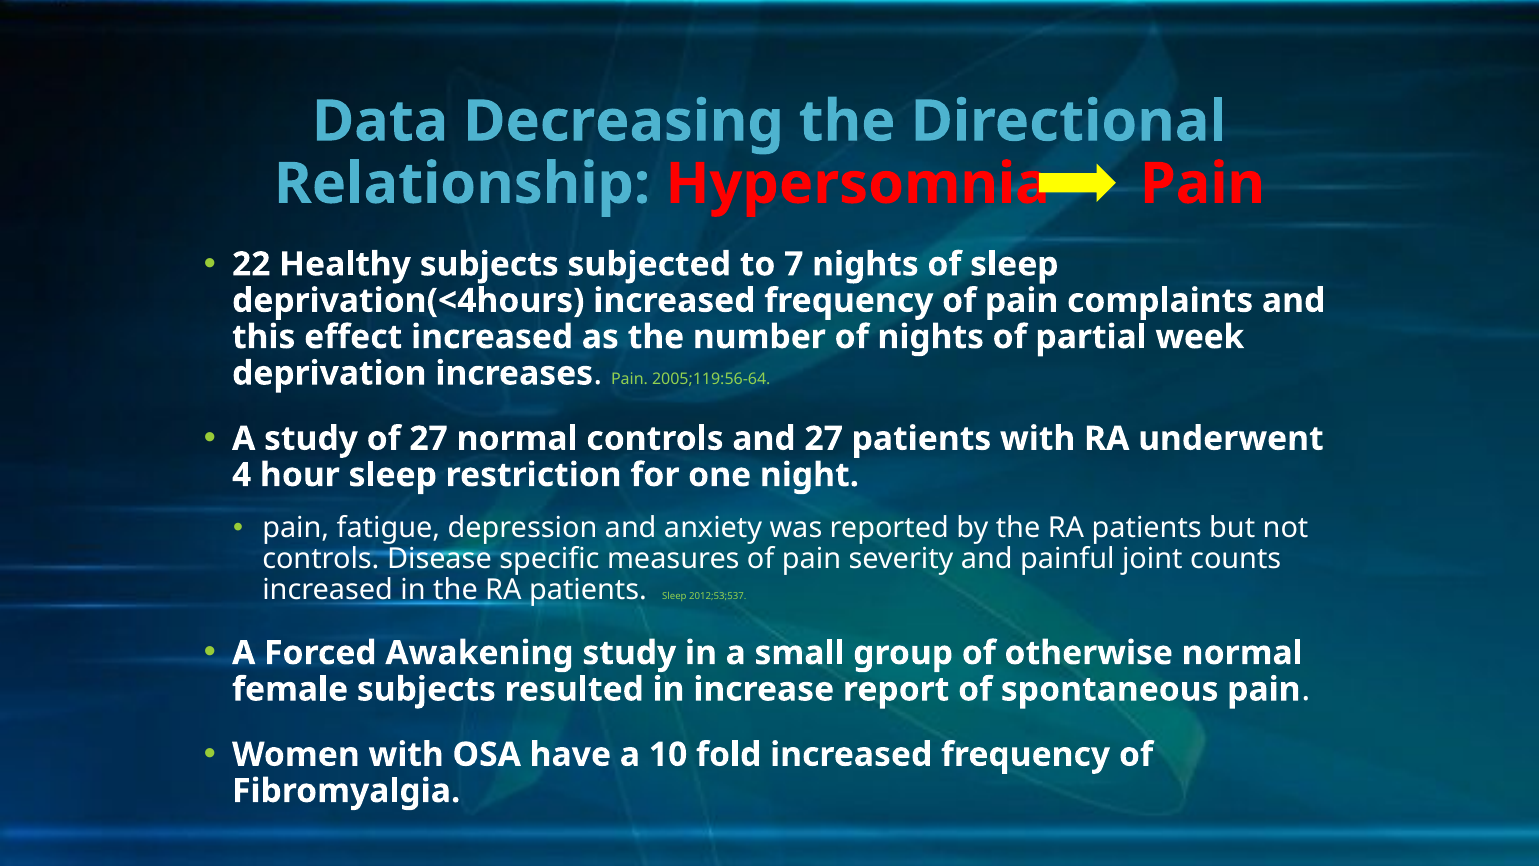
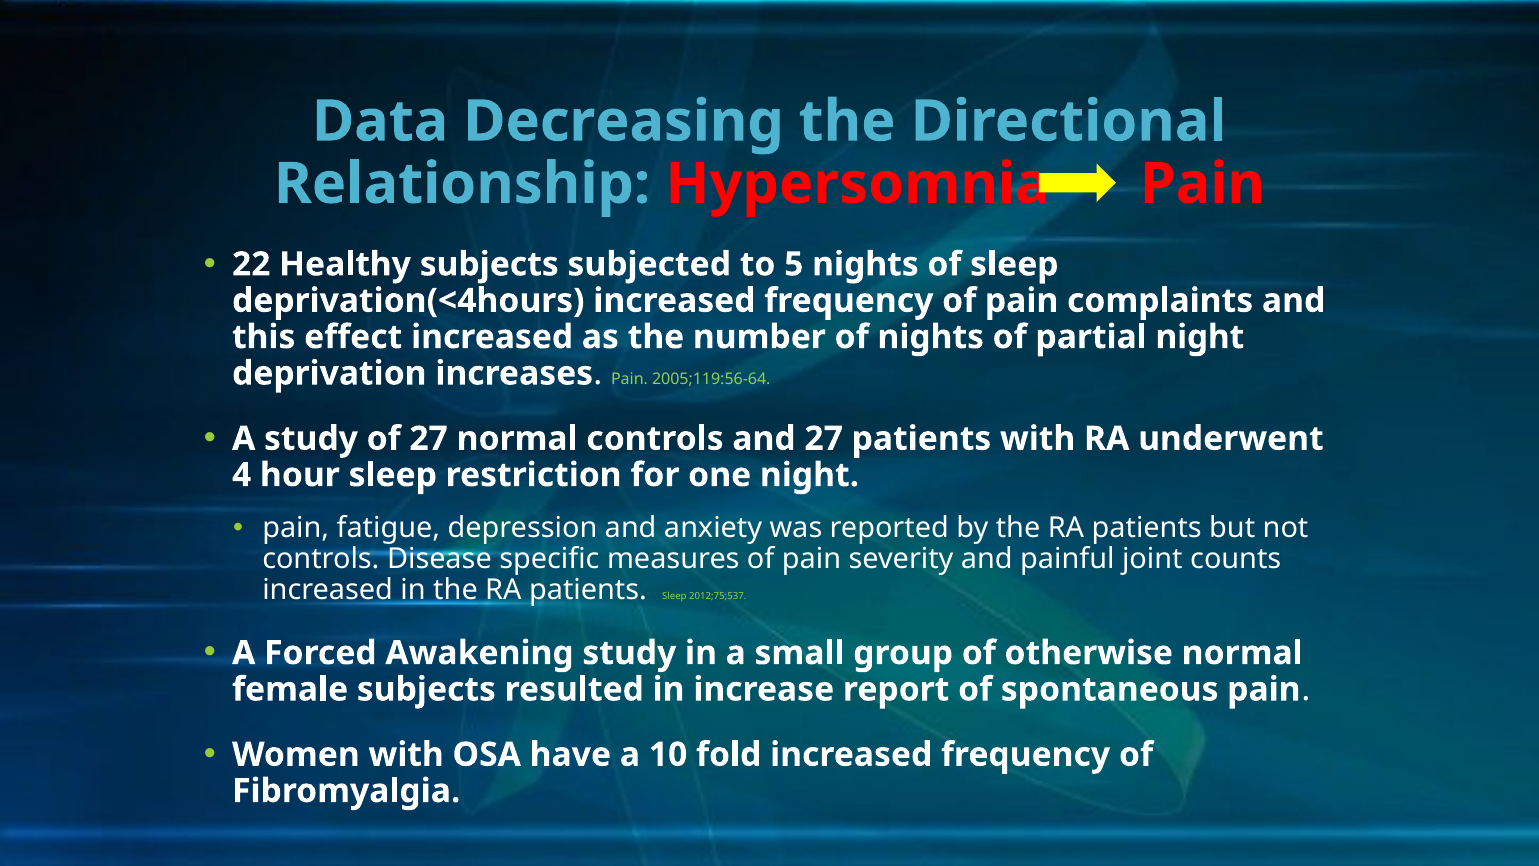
7: 7 -> 5 (794, 264)
partial week: week -> night (1200, 337)
2012;53;537: 2012;53;537 -> 2012;75;537 (718, 597)
